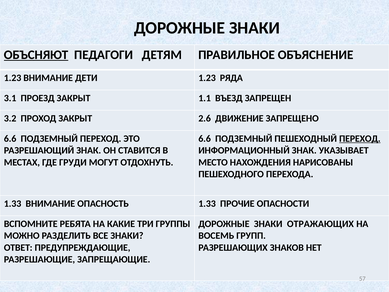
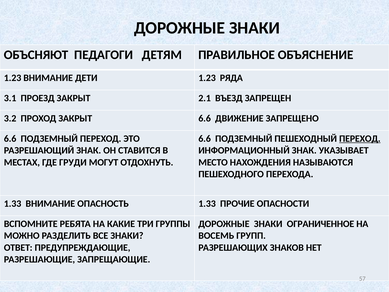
ОБЪСНЯЮТ underline: present -> none (36, 55)
1.1: 1.1 -> 2.1 (205, 98)
ЗАКРЫТ 2.6: 2.6 -> 6.6 (205, 118)
НАРИСОВАНЫ: НАРИСОВАНЫ -> НАЗЫВАЮТСЯ (323, 162)
ОТРАЖАЮЩИХ: ОТРАЖАЮЩИХ -> ОГРАНИЧЕННОЕ (320, 224)
